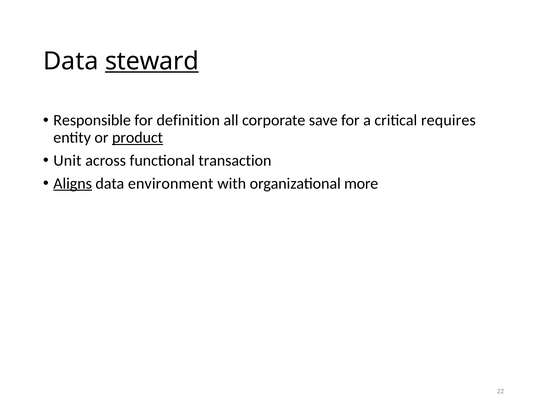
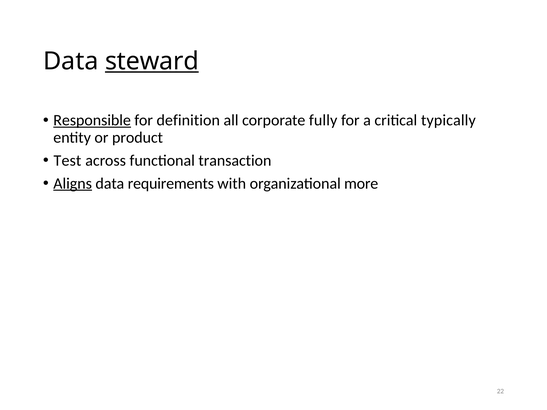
Responsible underline: none -> present (92, 120)
save: save -> fully (323, 120)
requires: requires -> typically (448, 120)
product underline: present -> none (138, 138)
Unit: Unit -> Test (67, 161)
environment: environment -> requirements (171, 184)
